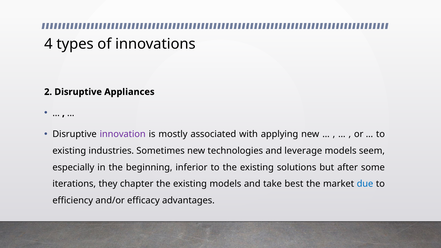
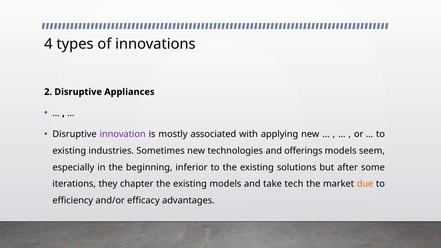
leverage: leverage -> offerings (303, 151)
best: best -> tech (294, 184)
due colour: blue -> orange (365, 184)
